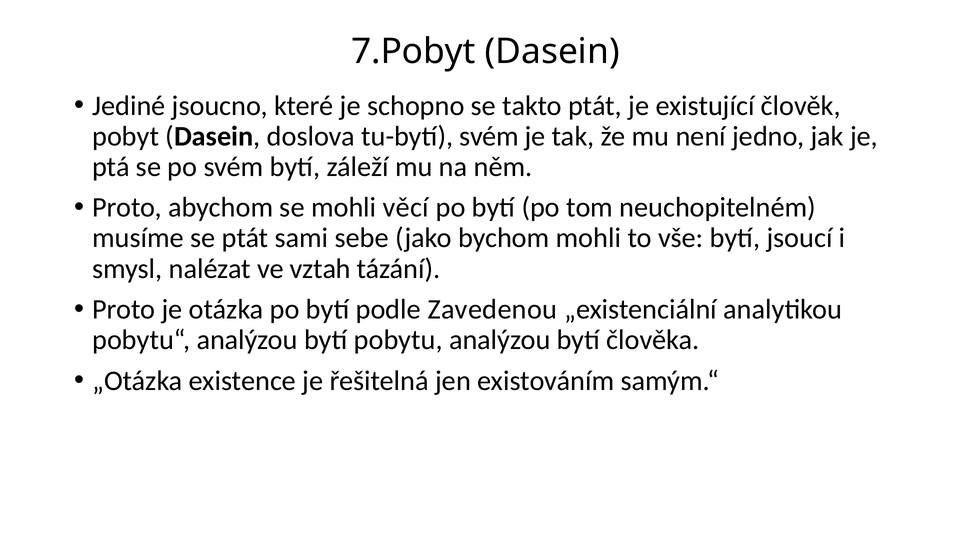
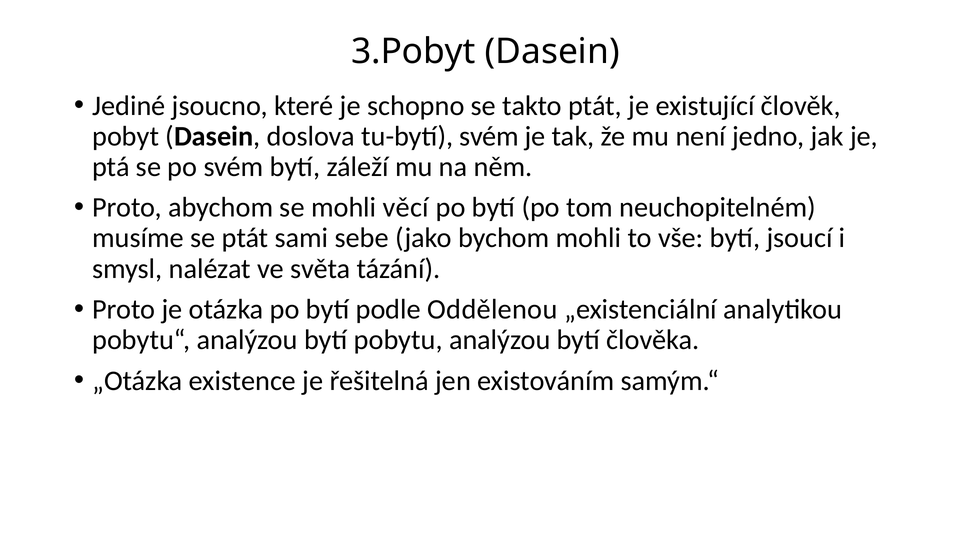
7.Pobyt: 7.Pobyt -> 3.Pobyt (413, 52)
vztah: vztah -> světa (320, 269)
Zavedenou: Zavedenou -> Oddělenou (492, 310)
